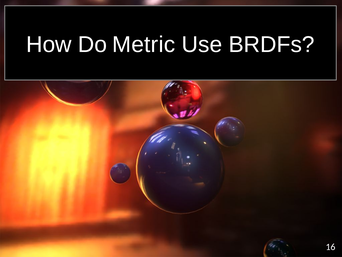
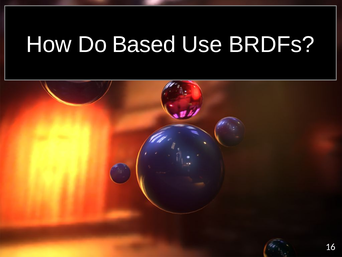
Metric: Metric -> Based (144, 44)
